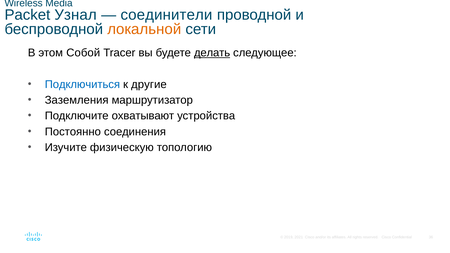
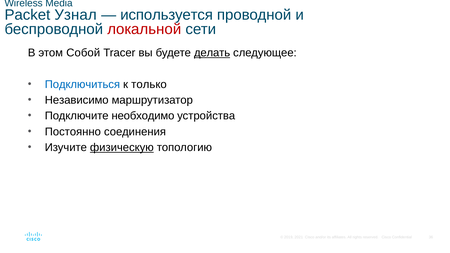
соединители: соединители -> используется (167, 15)
локальной colour: orange -> red (144, 29)
другие: другие -> только (149, 84)
Заземления: Заземления -> Независимо (77, 100)
охватывают: охватывают -> необходимо (143, 116)
физическую underline: none -> present (122, 147)
